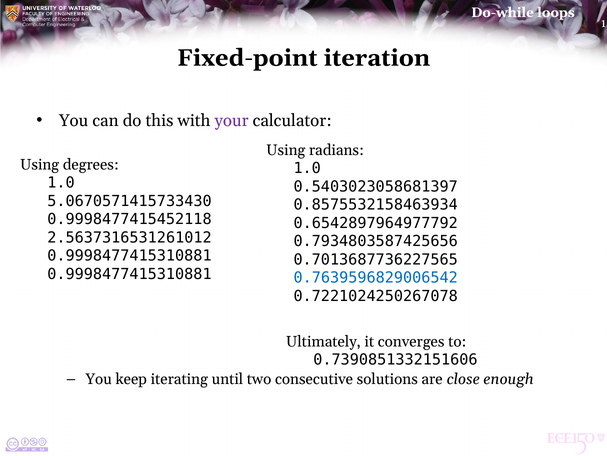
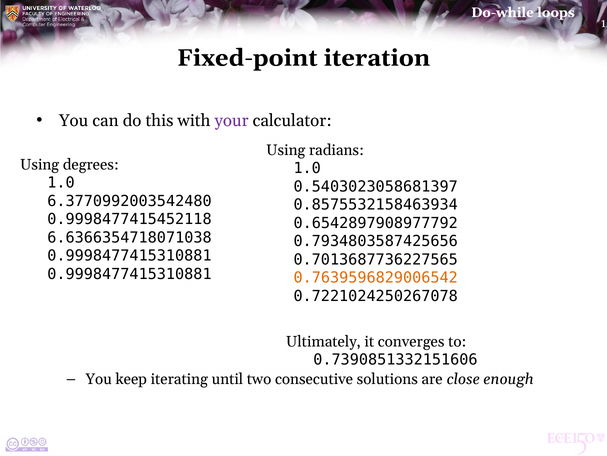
5.0670571415733430: 5.0670571415733430 -> 6.3770992003542480 (129, 201)
0.6542897964977792: 0.6542897964977792 -> 0.6542897908977792 (376, 223)
2.5637316531261012: 2.5637316531261012 -> 6.6366354718071038 (129, 237)
0.7639596829006542 colour: blue -> orange (376, 277)
